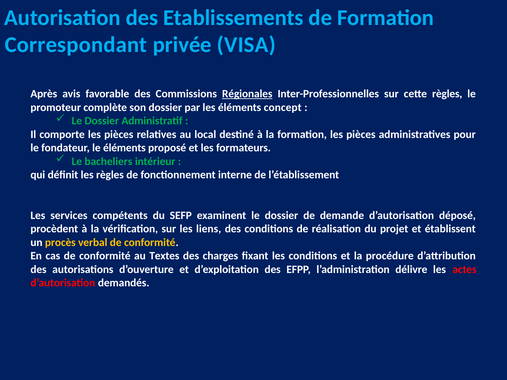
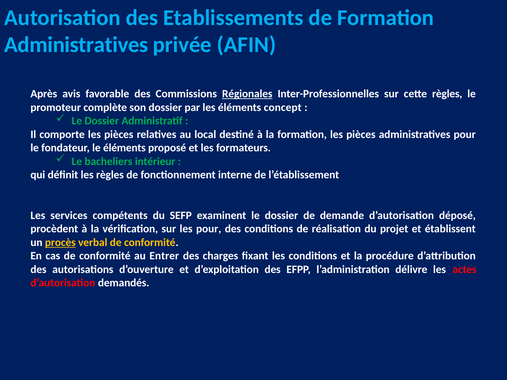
Correspondant: Correspondant -> Administratives (76, 45)
VISA: VISA -> AFIN (246, 45)
les liens: liens -> pour (209, 229)
procès underline: none -> present (60, 243)
Textes: Textes -> Entrer (164, 256)
